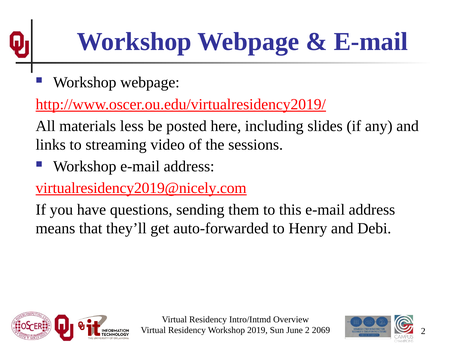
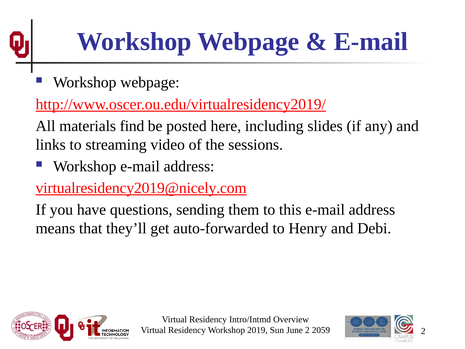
less: less -> find (132, 126)
2069: 2069 -> 2059 (321, 330)
